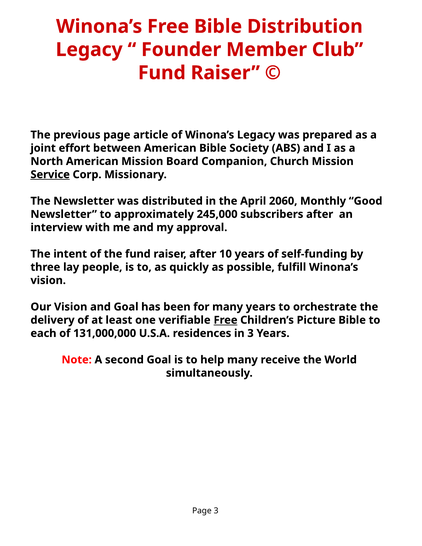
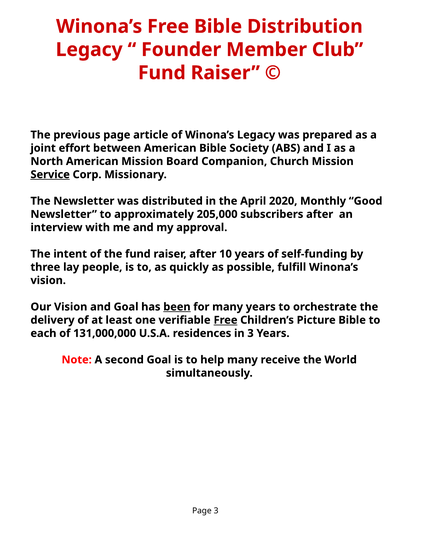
2060: 2060 -> 2020 (283, 201)
245,000: 245,000 -> 205,000 (217, 214)
been underline: none -> present (177, 307)
